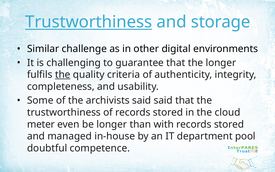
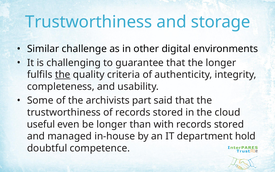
Trustworthiness underline: present -> none (89, 22)
archivists said: said -> part (142, 100)
meter: meter -> useful (41, 124)
pool: pool -> hold (245, 136)
